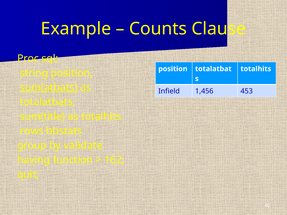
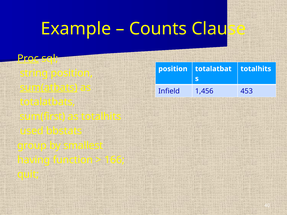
Proc underline: none -> present (28, 59)
sum(title: sum(title -> sum(first (42, 117)
rows: rows -> used (32, 131)
validate: validate -> smallest (83, 146)
162: 162 -> 166 (114, 160)
